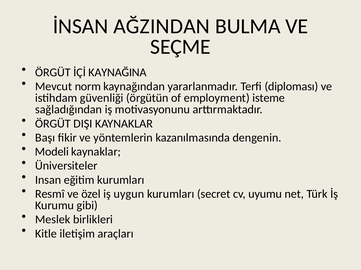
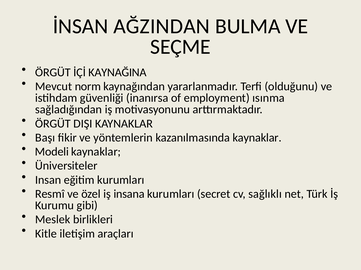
diploması: diploması -> olduğunu (291, 87)
örgütün: örgütün -> inanırsa (147, 98)
isteme: isteme -> ısınma (269, 98)
kazanılmasında dengenin: dengenin -> kaynaklar (257, 138)
uygun: uygun -> insana (129, 194)
uyumu: uyumu -> sağlıklı (265, 194)
